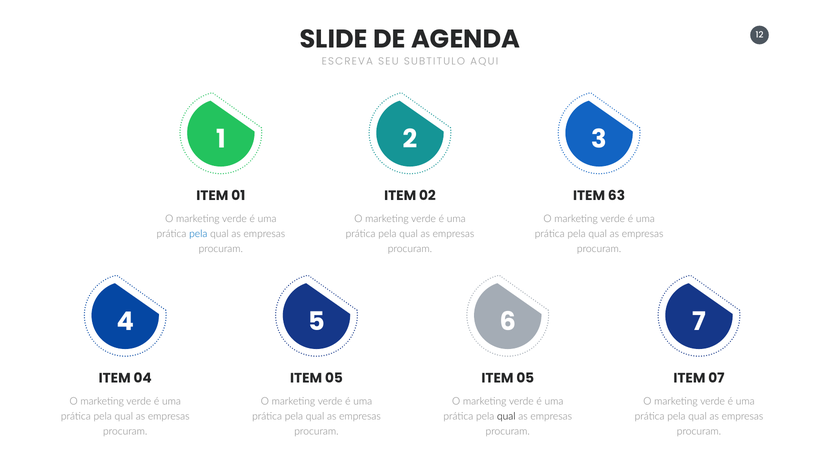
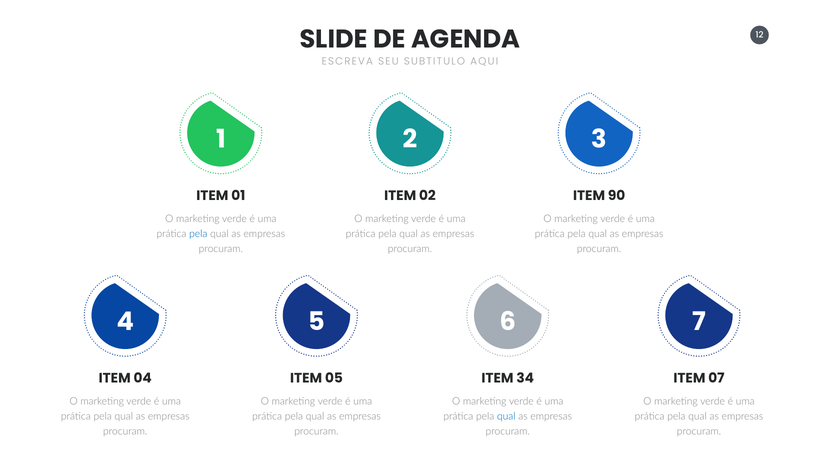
63: 63 -> 90 (617, 196)
05: 05 -> 34 (525, 378)
qual colour: black -> blue (506, 416)
